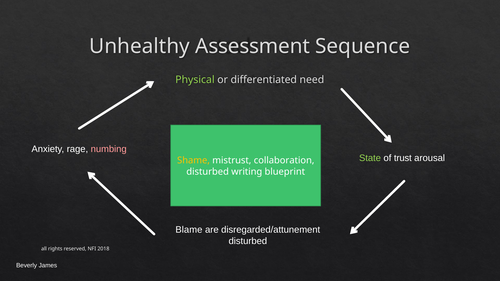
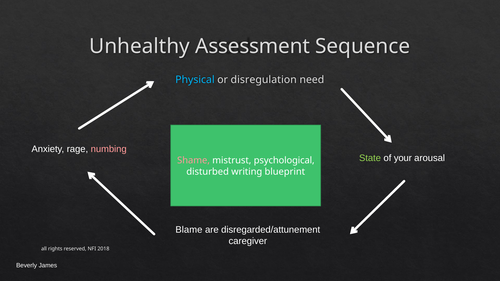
Physical colour: light green -> light blue (195, 80)
differentiated: differentiated -> disregulation (264, 80)
trust: trust -> your (403, 158)
Shame colour: yellow -> pink (193, 161)
collaboration: collaboration -> psychological (284, 161)
disturbed: disturbed -> caregiver (248, 241)
